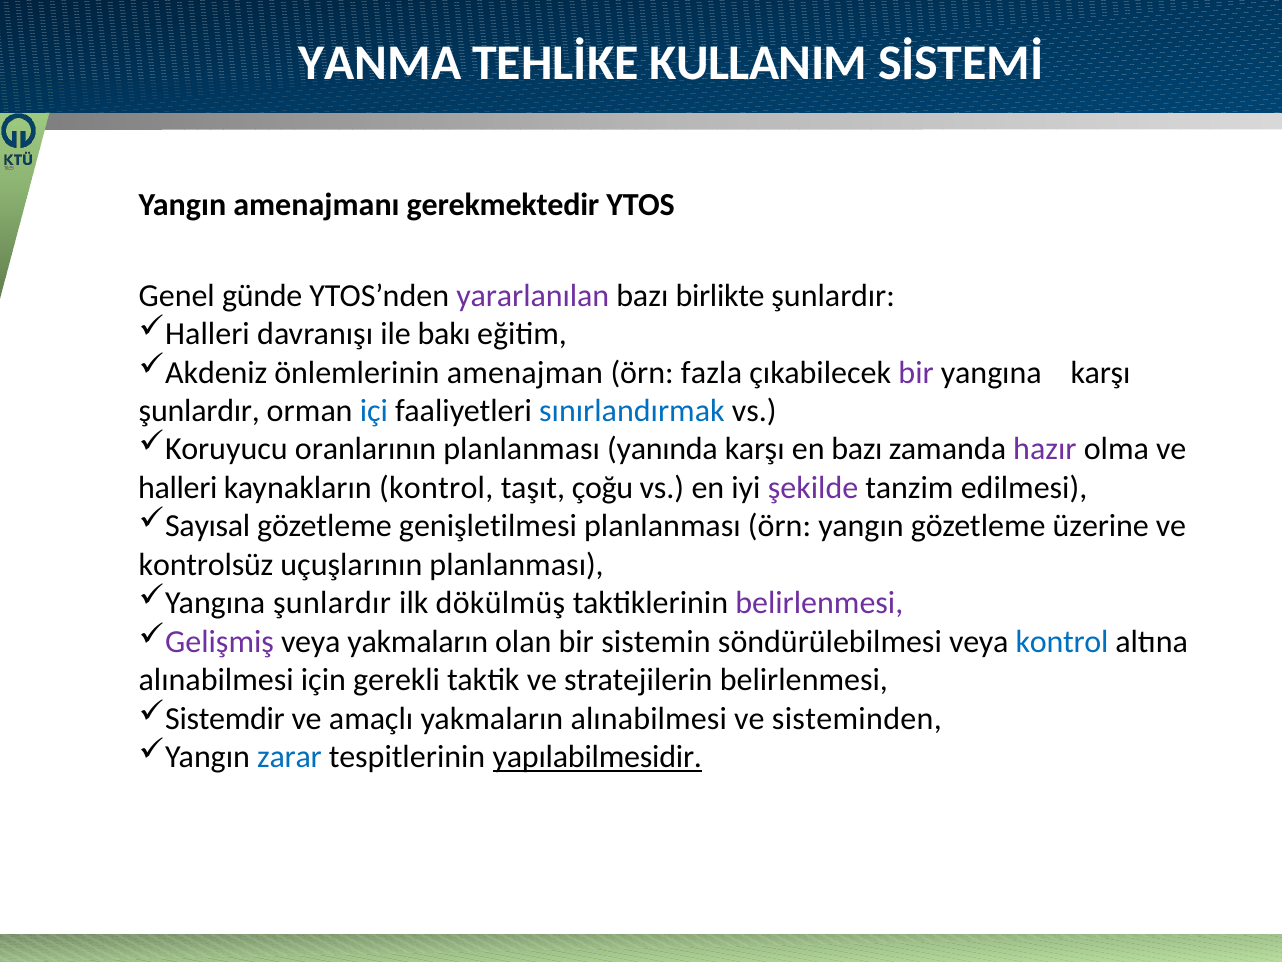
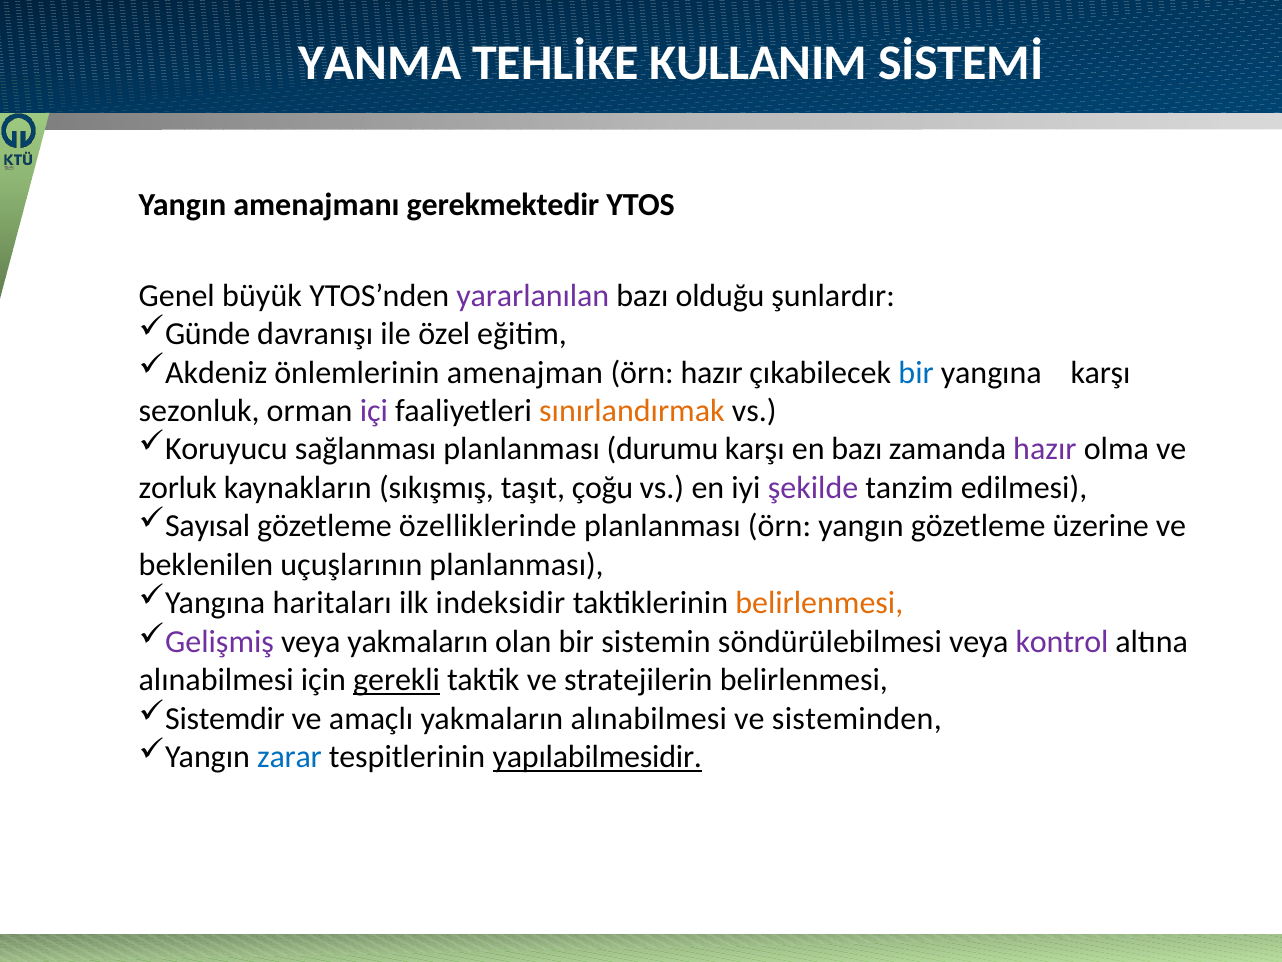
günde: günde -> büyük (262, 295)
birlikte: birlikte -> olduğu (720, 295)
Halleri: Halleri -> Günde (208, 334)
bakı: bakı -> özel (444, 334)
örn fazla: fazla -> hazır (712, 372)
bir colour: purple -> blue (916, 372)
şunlardır: şunlardır -> sezonluk (199, 411)
içi colour: blue -> purple (374, 411)
sınırlandırmak colour: blue -> orange (632, 411)
oranlarının: oranlarının -> sağlanması (366, 449)
yanında: yanında -> durumu (663, 449)
halleri: halleri -> zorluk (178, 488)
kaynakların kontrol: kontrol -> sıkışmış (436, 488)
genişletilmesi: genişletilmesi -> özelliklerinde (488, 526)
kontrolsüz: kontrolsüz -> beklenilen (206, 565)
Yangına şunlardır: şunlardır -> haritaları (332, 603)
dökülmüş: dökülmüş -> indeksidir (500, 603)
belirlenmesi colour: purple -> orange (819, 603)
kontrol colour: blue -> purple (1062, 641)
gerekli underline: none -> present (397, 680)
